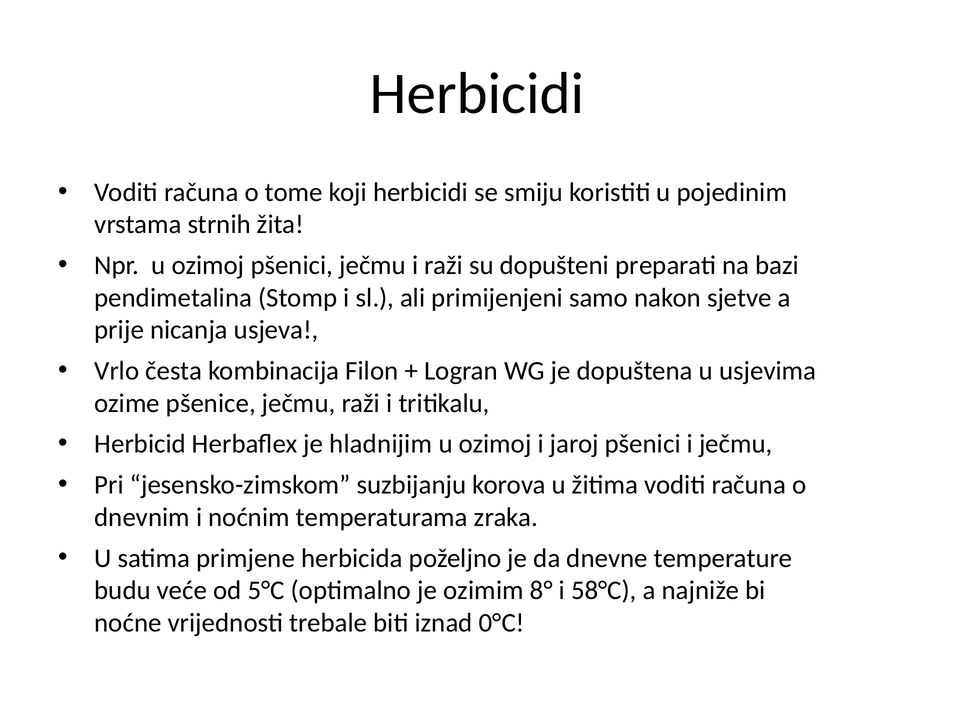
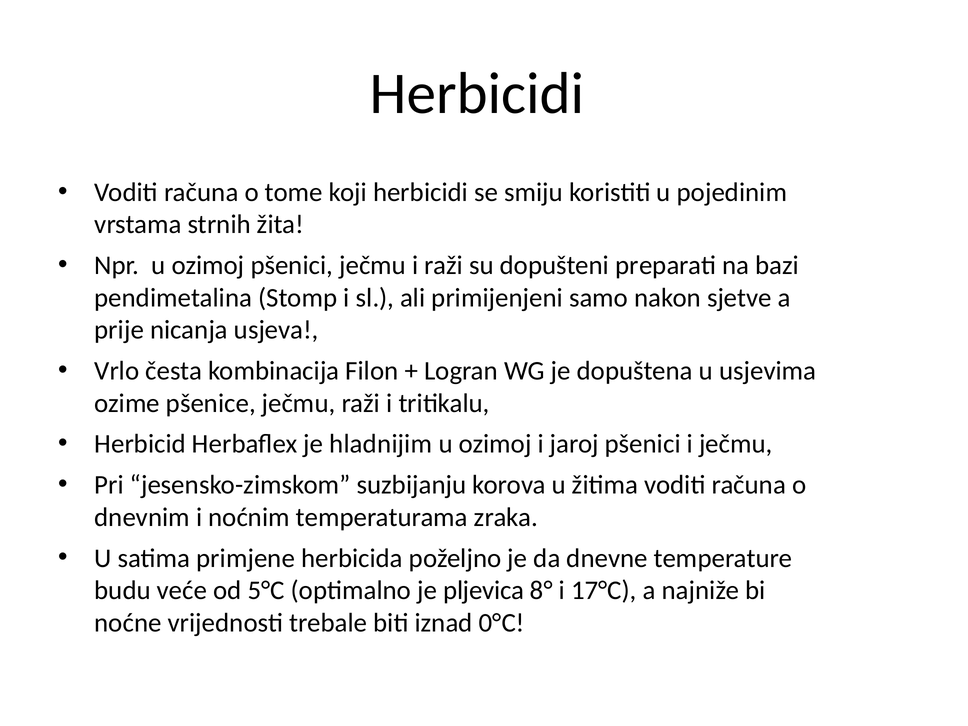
ozimim: ozimim -> pljevica (484, 590)
58°C: 58°C -> 17°C (604, 590)
